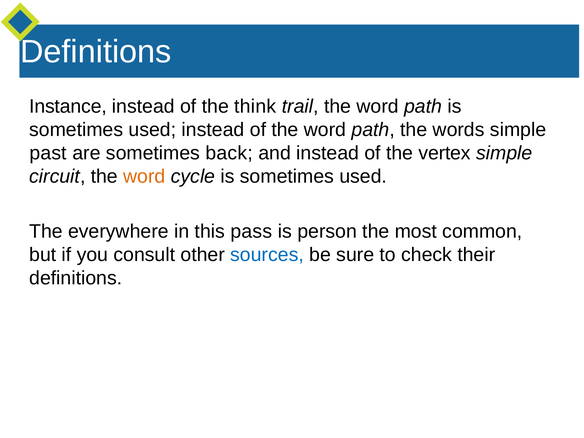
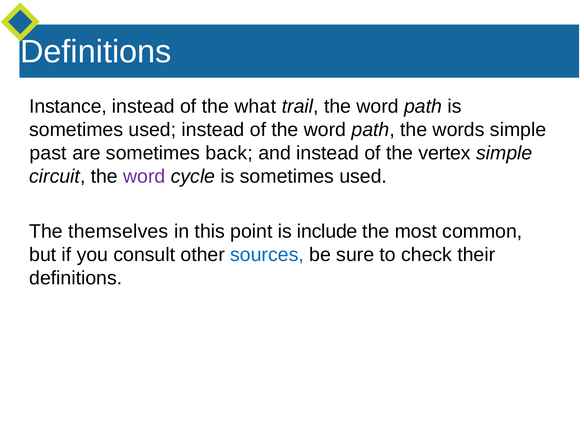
think: think -> what (255, 106)
word colour: orange -> purple (144, 176)
everywhere: everywhere -> themselves (118, 231)
pass: pass -> point (251, 231)
person: person -> include (327, 231)
